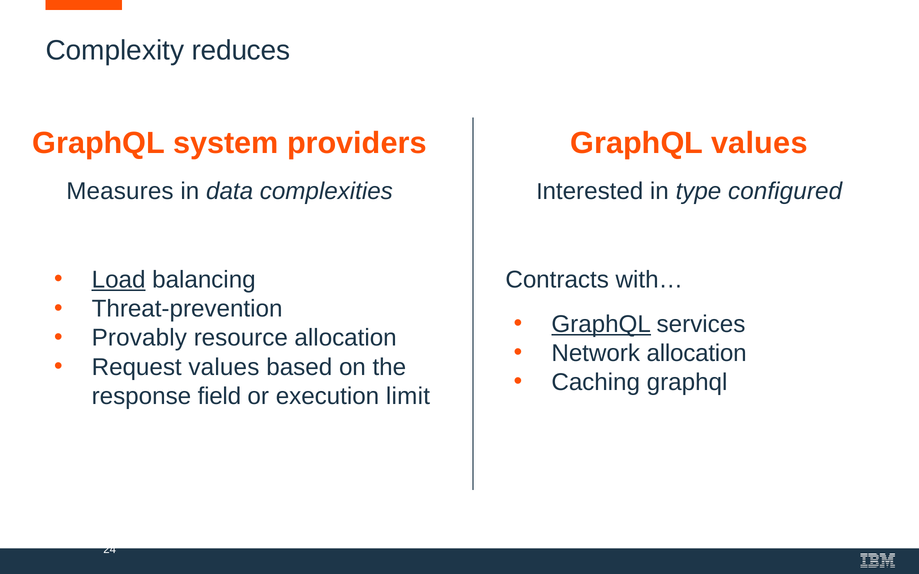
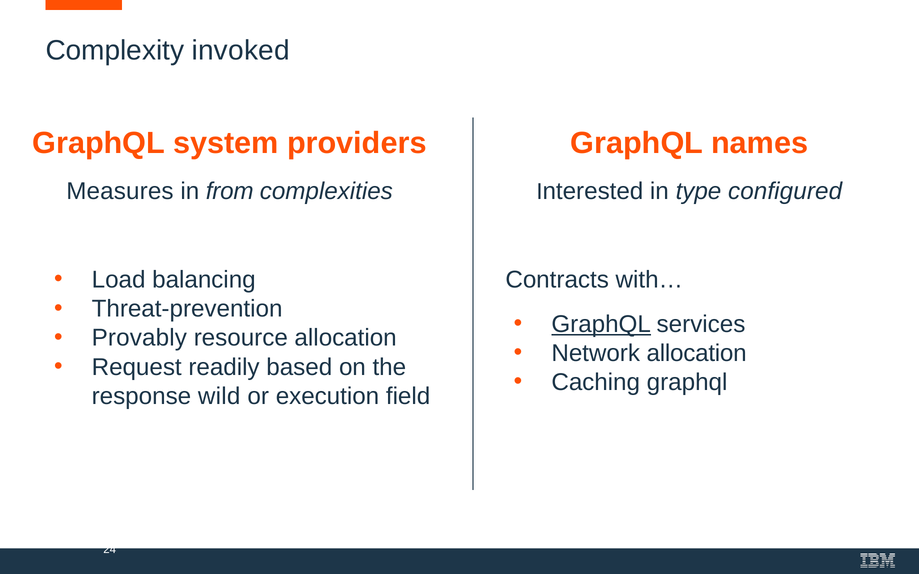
reduces: reduces -> invoked (241, 51)
GraphQL values: values -> names (760, 143)
data: data -> from (230, 191)
Load underline: present -> none (119, 280)
Request values: values -> readily (224, 367)
field: field -> wild (219, 396)
limit: limit -> field (408, 396)
